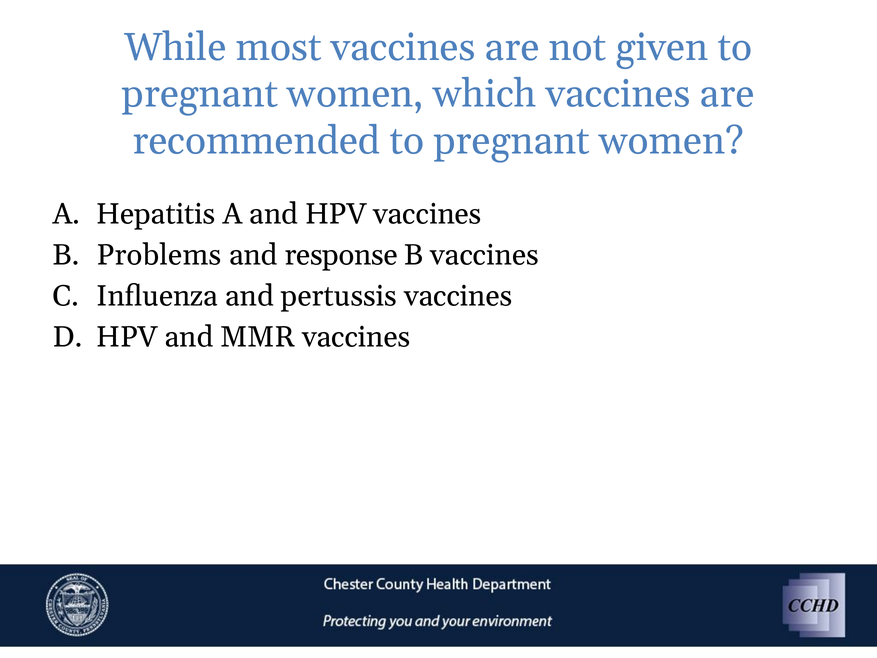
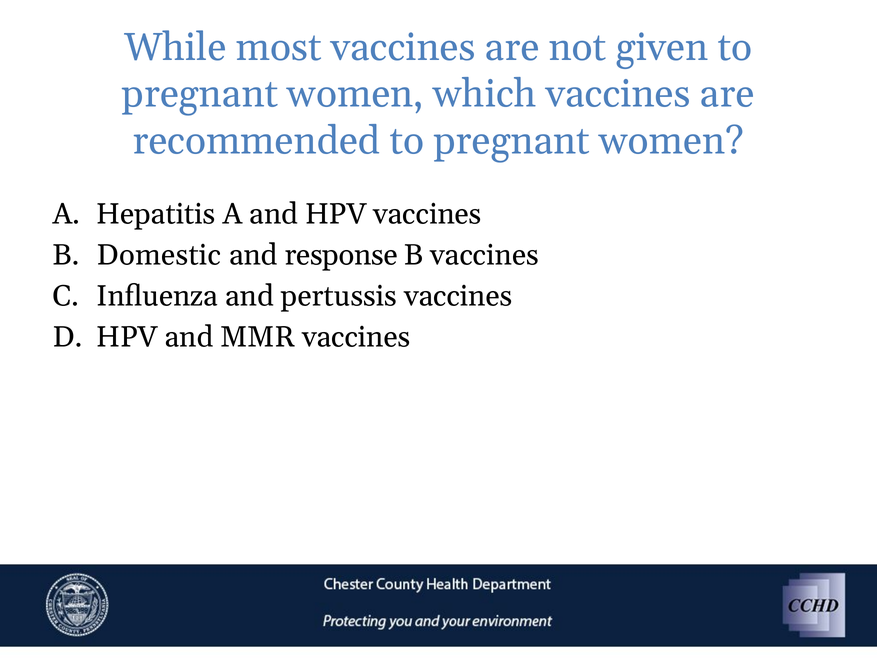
Problems: Problems -> Domestic (159, 255)
